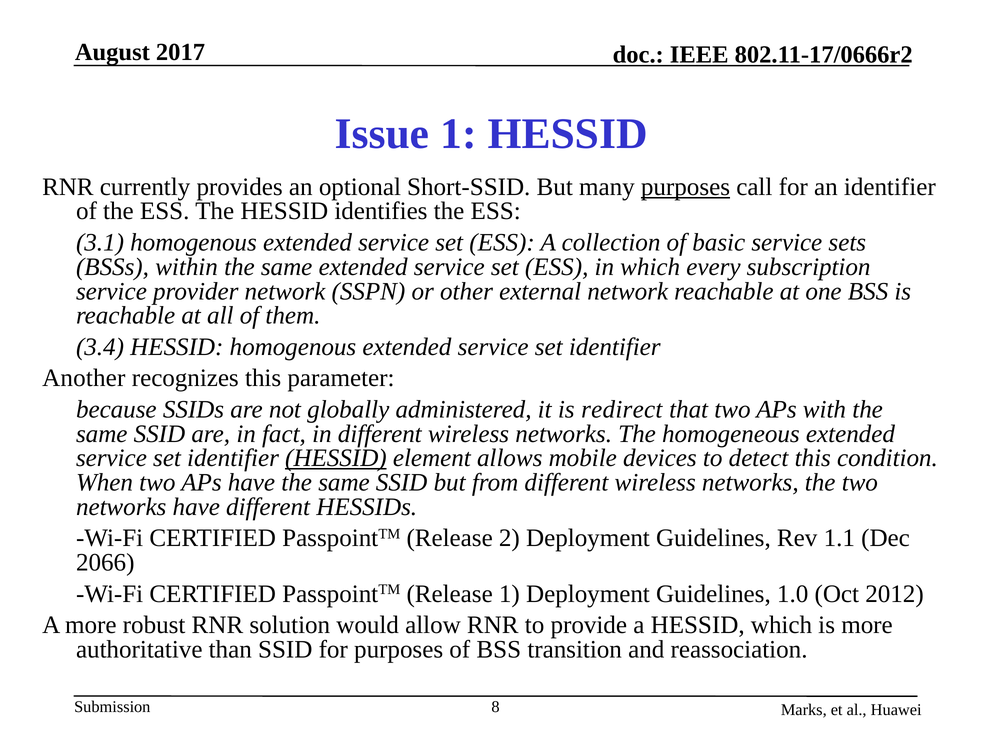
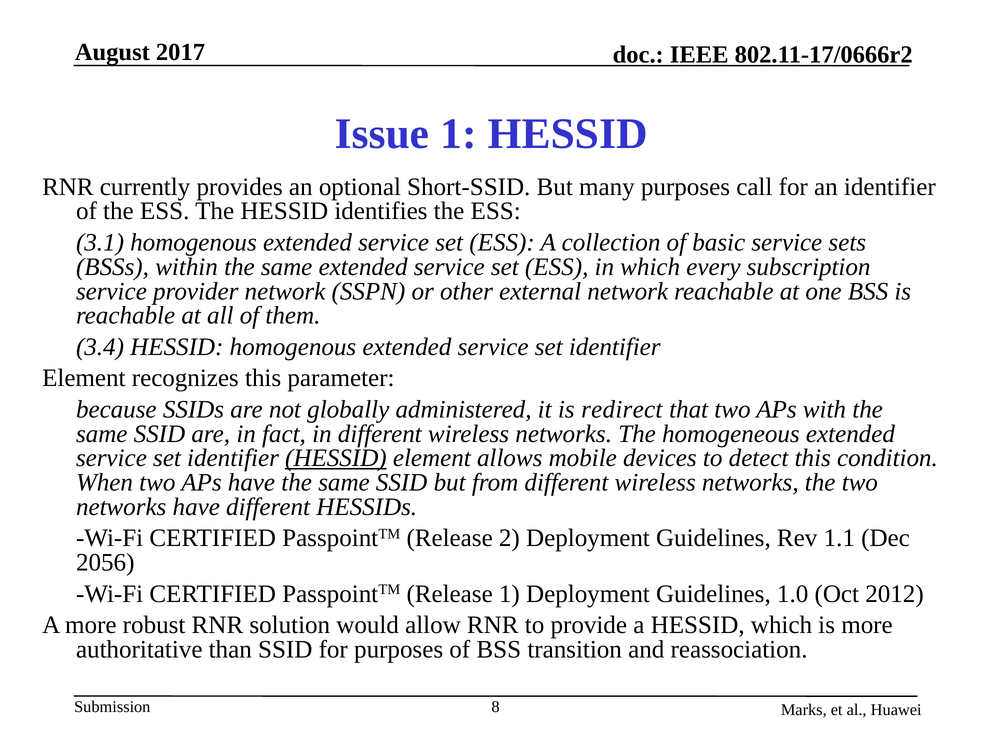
purposes underline: present -> none (685, 187)
Another: Another -> Element (84, 378)
2066: 2066 -> 2056 (105, 563)
